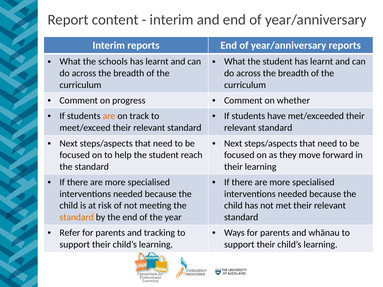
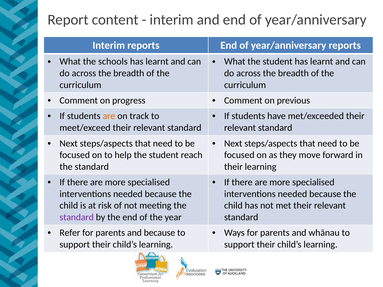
whether: whether -> previous (293, 101)
standard colour: orange -> purple (77, 217)
and tracking: tracking -> because (160, 233)
